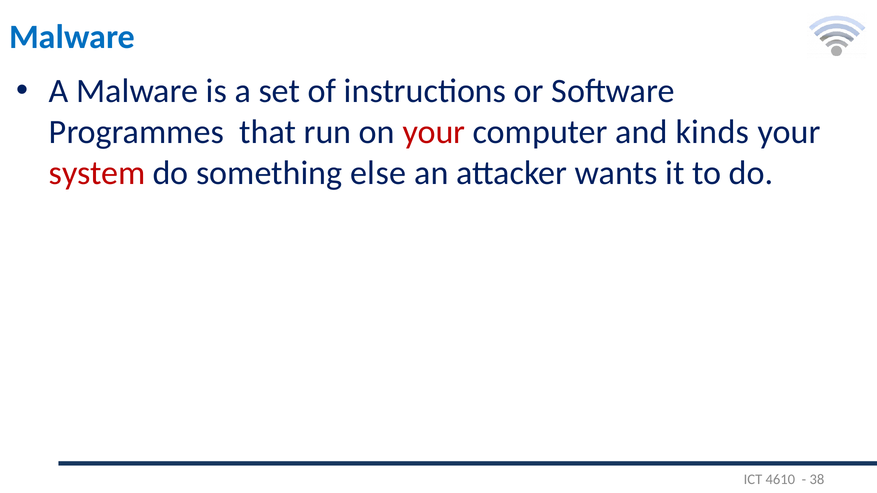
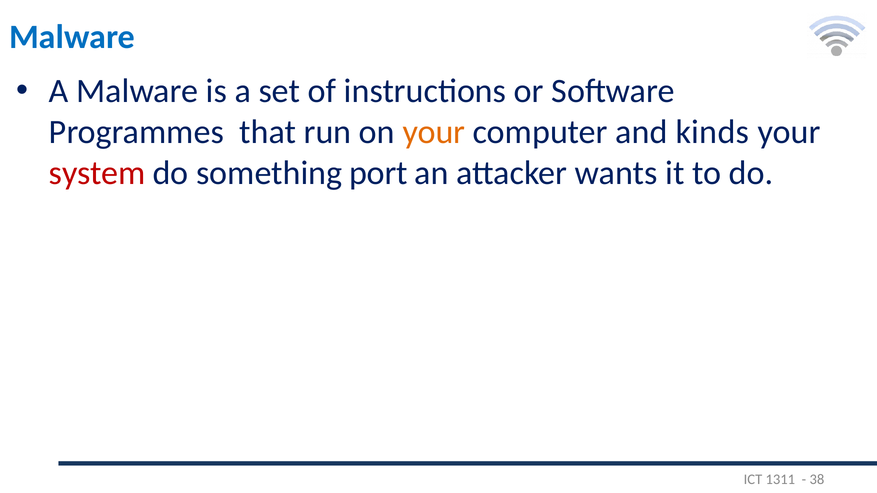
your colour: red -> orange (434, 132)
else: else -> port (378, 173)
4610: 4610 -> 1311 (780, 480)
